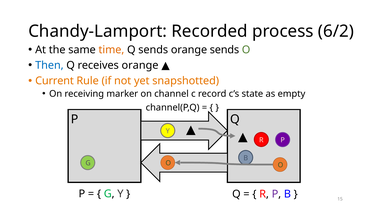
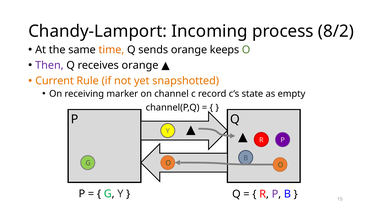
Recorded: Recorded -> Incoming (210, 31)
6/2: 6/2 -> 8/2 (336, 31)
orange sends: sends -> keeps (224, 50)
Then colour: blue -> purple (49, 65)
